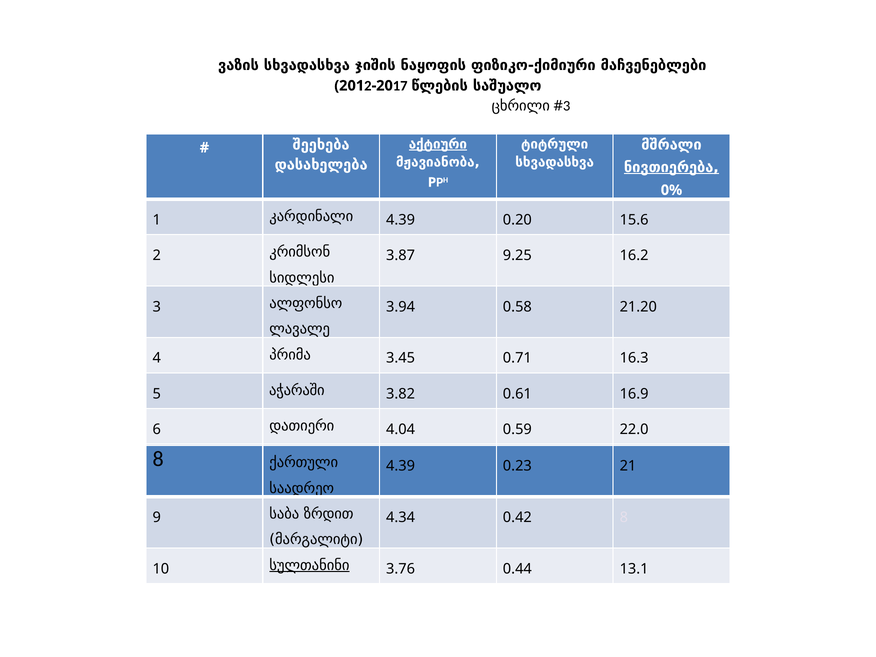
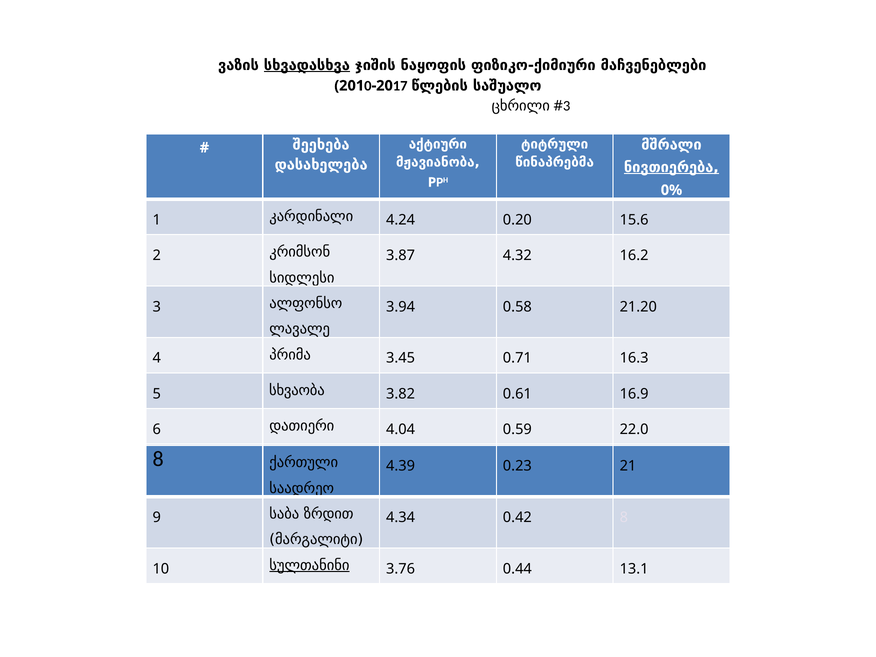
სხვადასხვა underline: none -> present (307, 65)
2: 2 -> 0 (368, 86)
აქტიური underline: present -> none (438, 144)
სხვადასხვა: სხვადასხვა -> წინაპრებმა (555, 162)
კარდინალი 4.39: 4.39 -> 4.24 (401, 220)
9.25: 9.25 -> 4.32 (517, 255)
აჭარაში: აჭარაში -> სხვაობა (297, 390)
